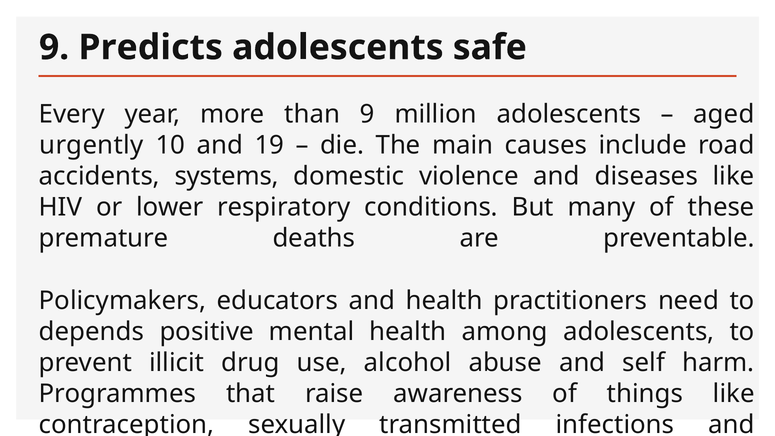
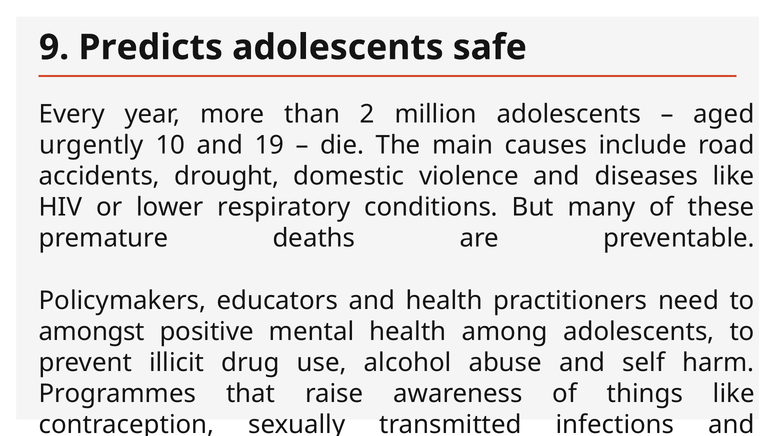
than 9: 9 -> 2 (367, 114)
systems: systems -> drought (227, 176)
depends: depends -> amongst (92, 331)
